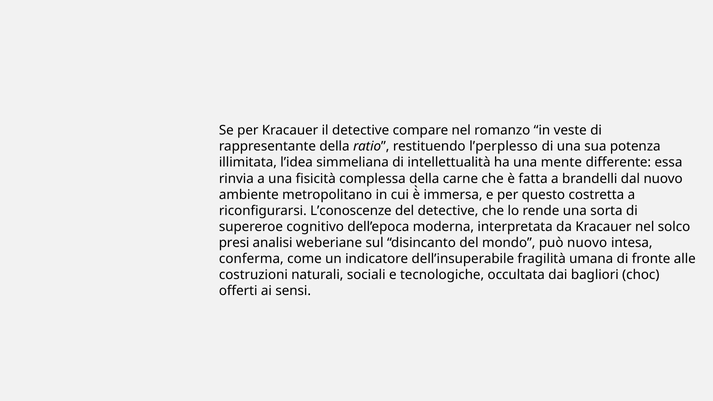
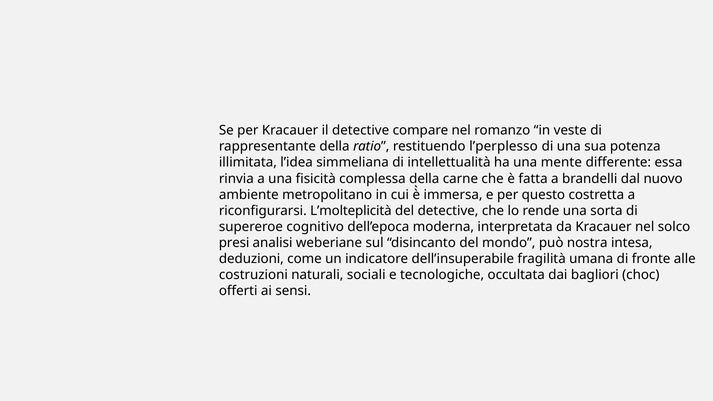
L’conoscenze: L’conoscenze -> L’molteplicità (351, 211)
può nuovo: nuovo -> nostra (587, 243)
conferma: conferma -> deduzioni (251, 259)
